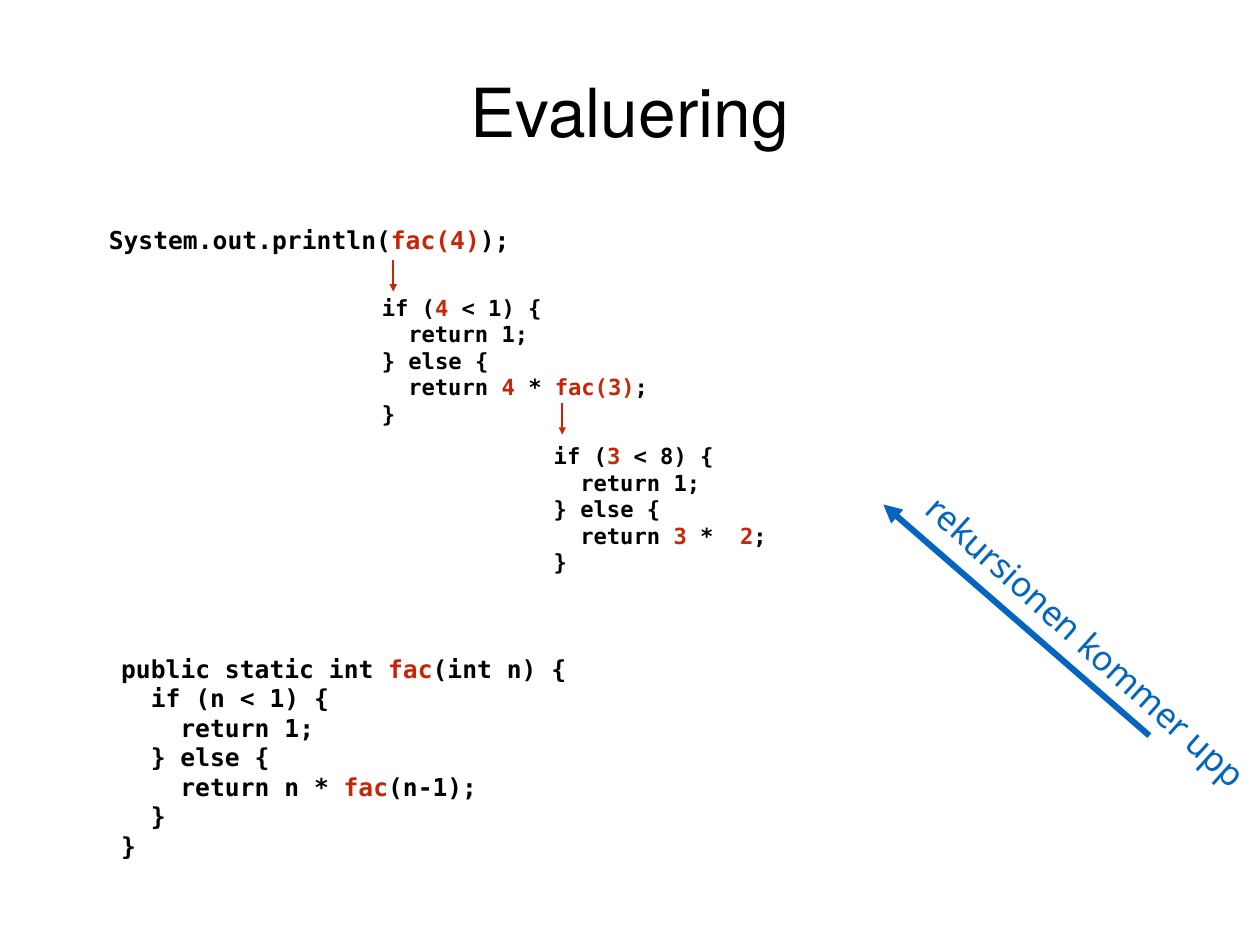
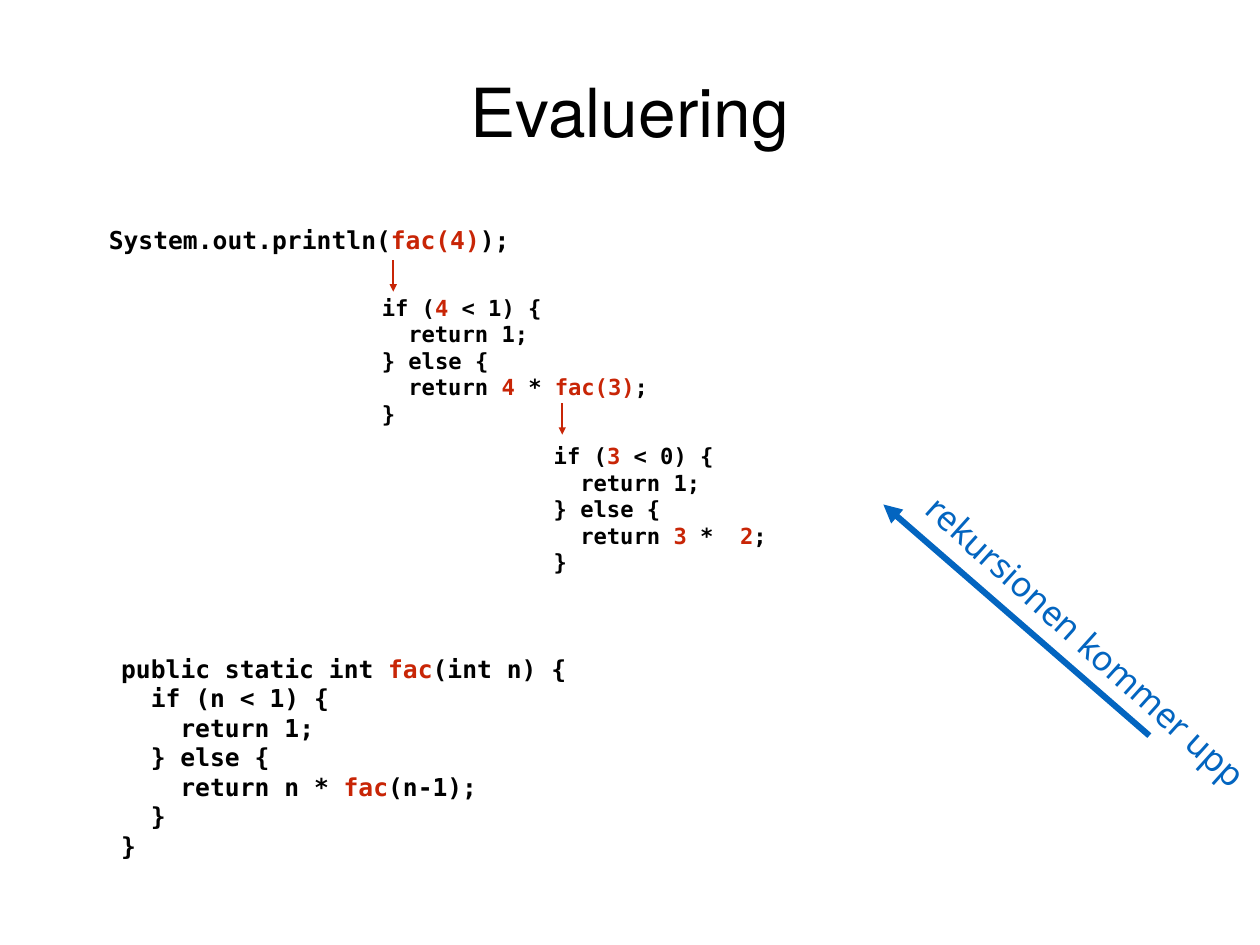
8: 8 -> 0 (674, 457)
